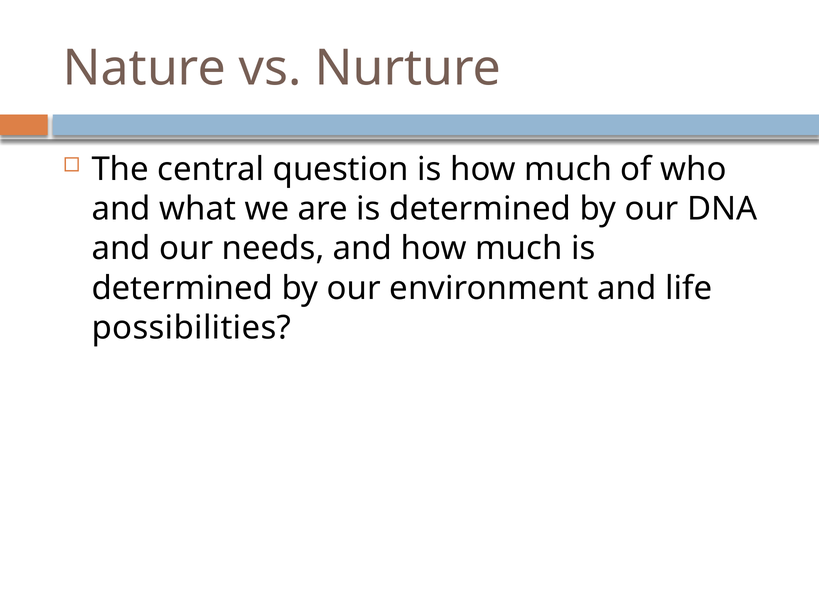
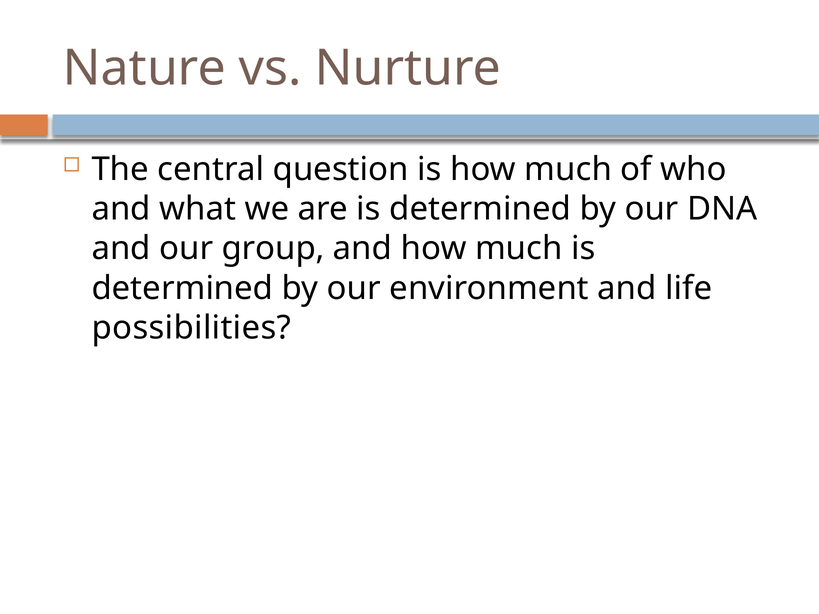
needs: needs -> group (273, 249)
